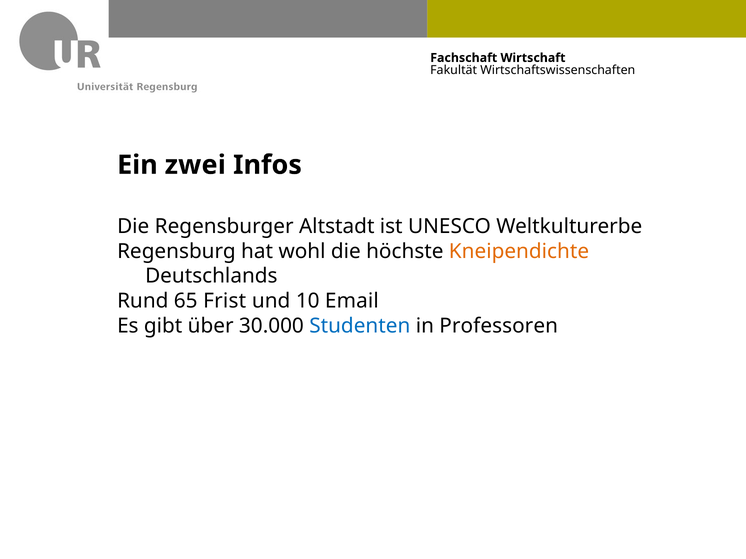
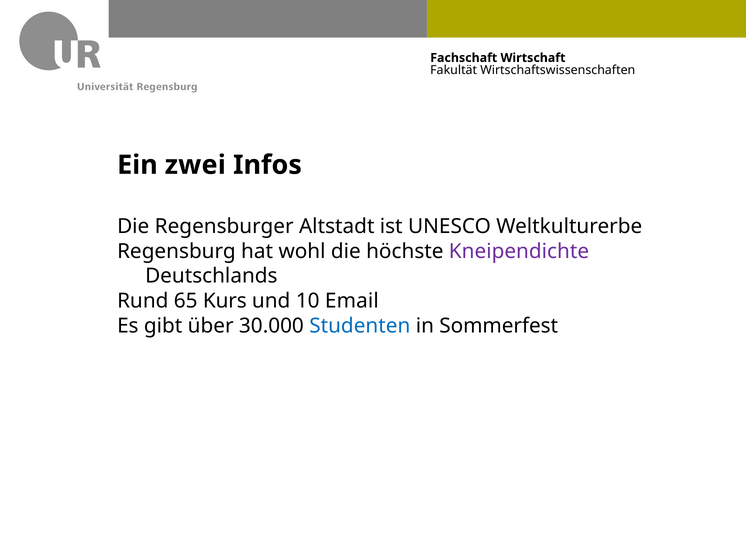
Kneipendichte colour: orange -> purple (519, 252)
Frist: Frist -> Kurs (225, 301)
Professoren: Professoren -> Sommerfest (499, 326)
